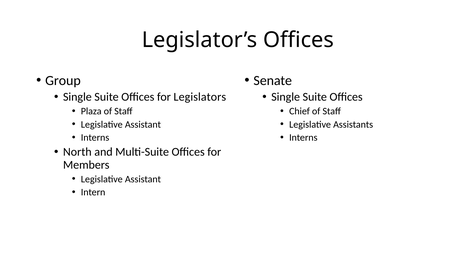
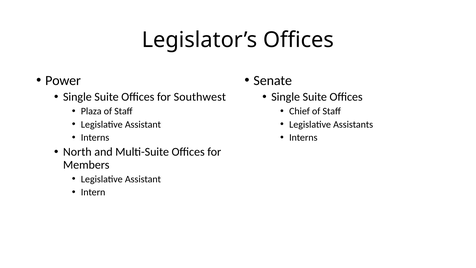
Group: Group -> Power (63, 80)
Legislators: Legislators -> Southwest (200, 97)
